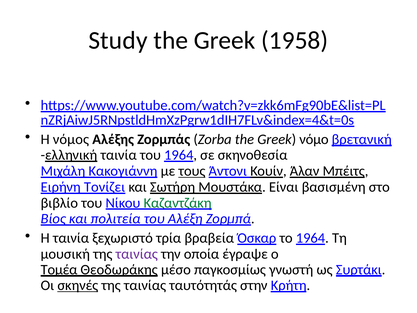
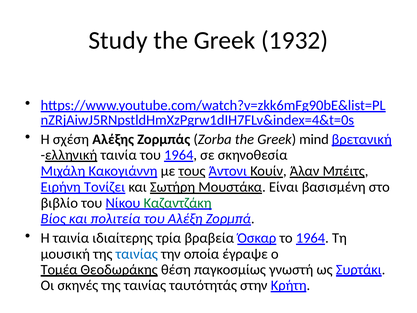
1958: 1958 -> 1932 (295, 40)
νόμος: νόμος -> σχέση (71, 139)
νόμο: νόμο -> mind (314, 139)
ξεχωριστό: ξεχωριστό -> ιδιαίτερης (123, 238)
ταινίας colour: purple -> blue (137, 254)
μέσο: μέσο -> θέση (176, 269)
σκηνές underline: present -> none (78, 285)
